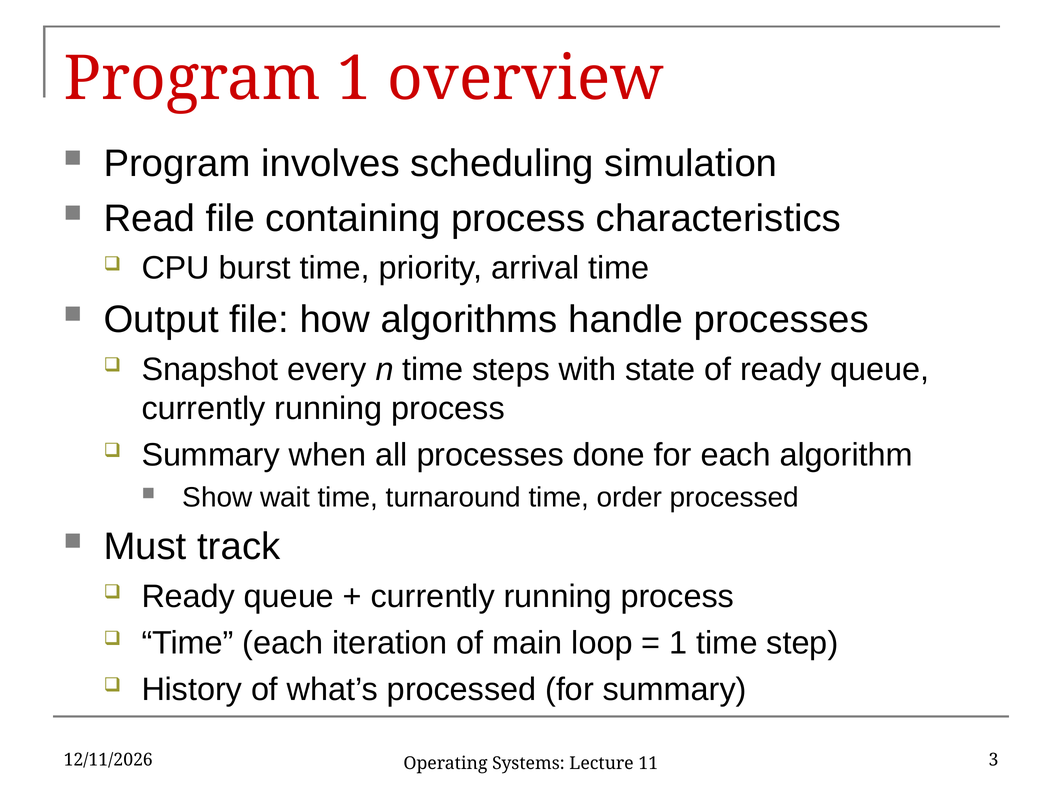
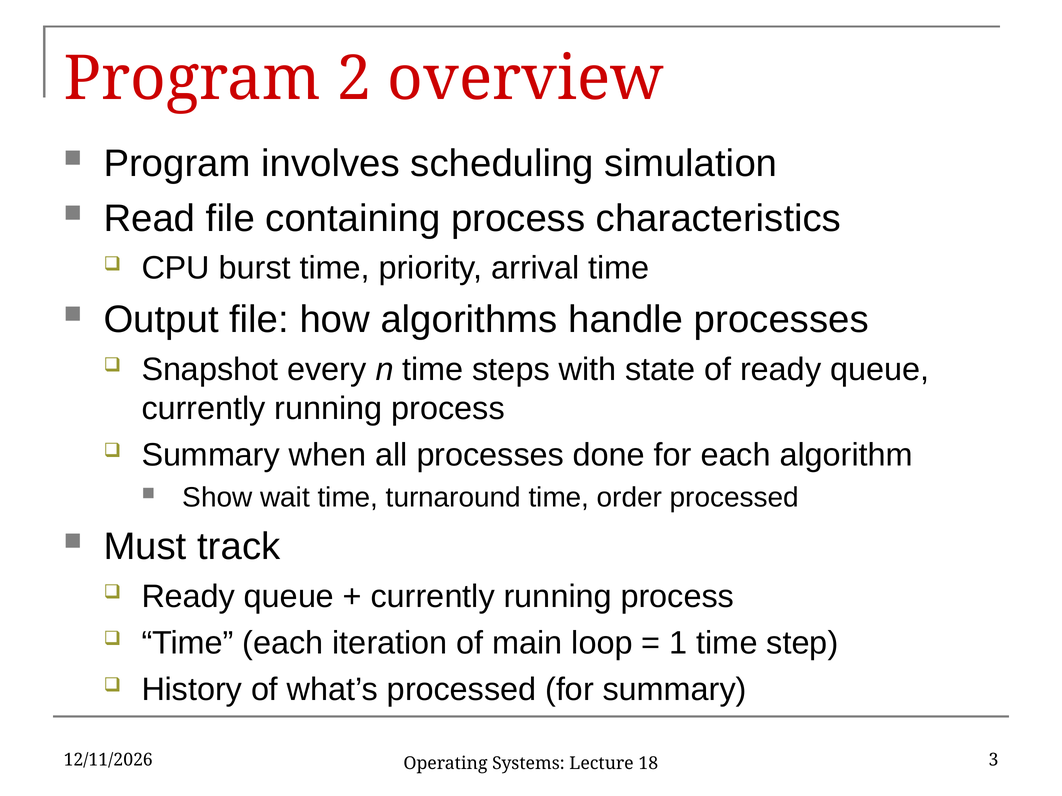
Program 1: 1 -> 2 (354, 79)
11: 11 -> 18 (648, 764)
